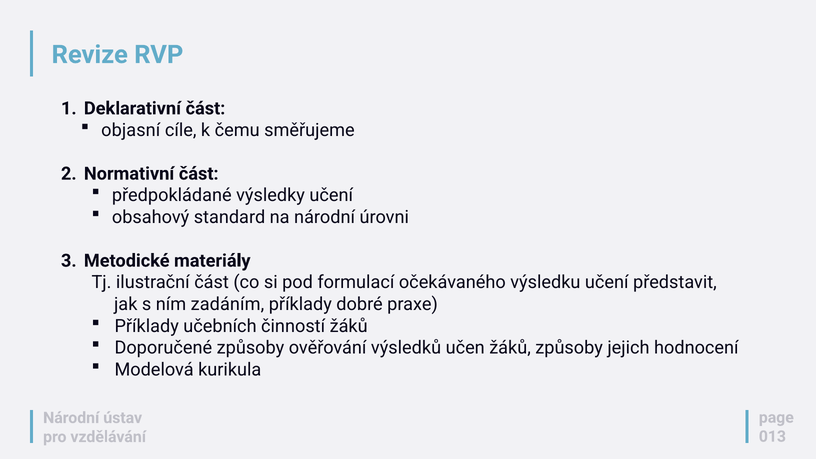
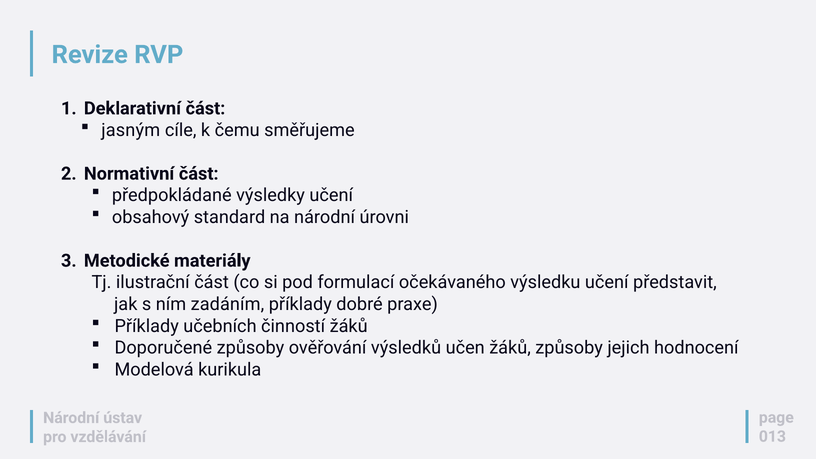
objasní: objasní -> jasným (131, 130)
